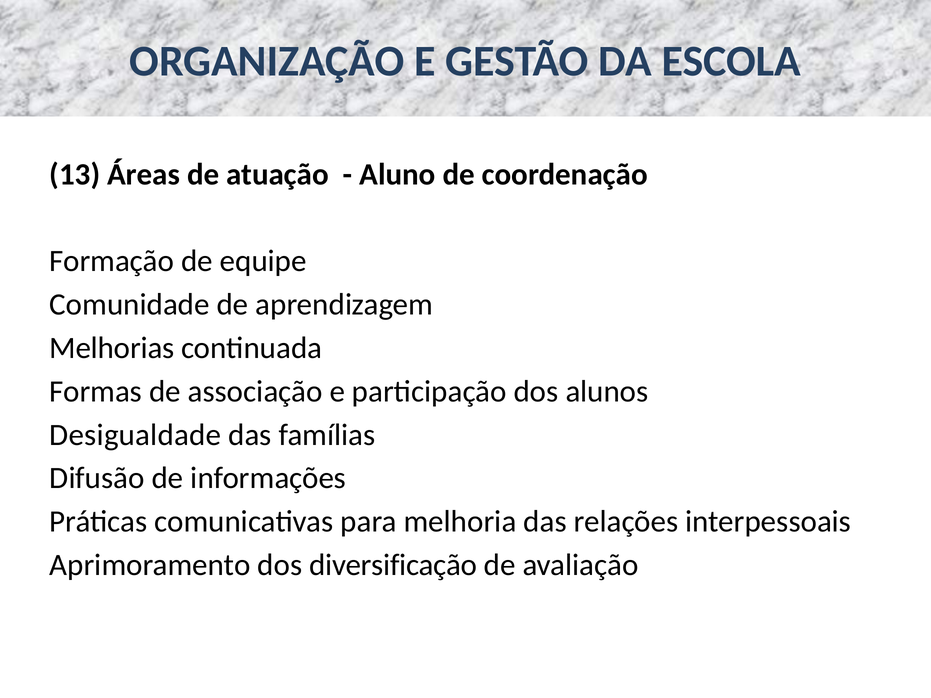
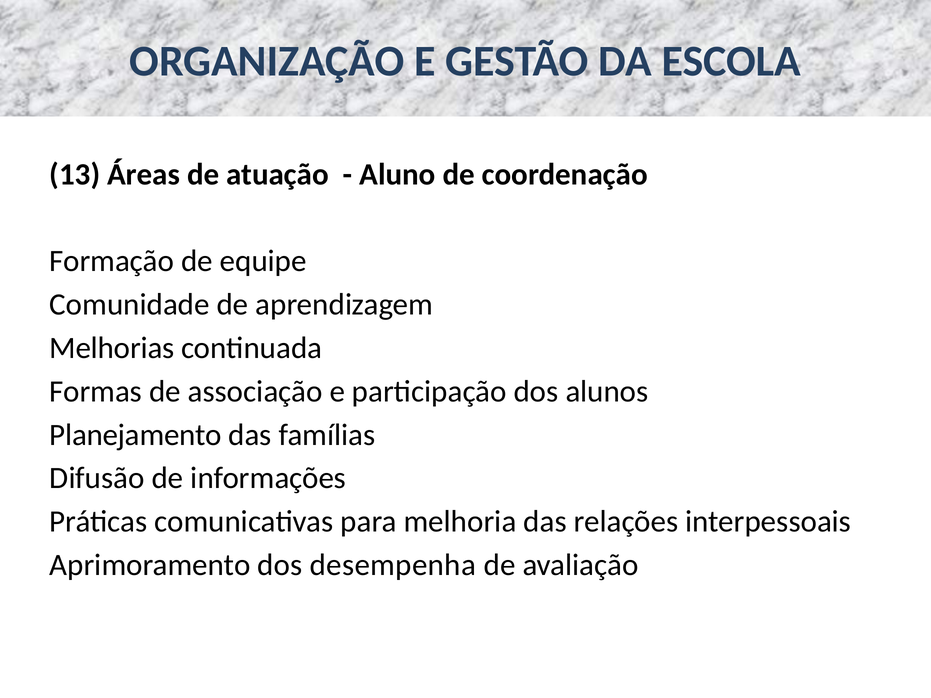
Desigualdade: Desigualdade -> Planejamento (136, 435)
diversificação: diversificação -> desempenha (393, 565)
